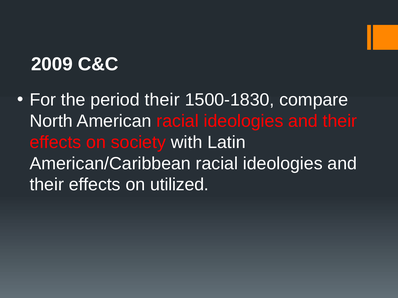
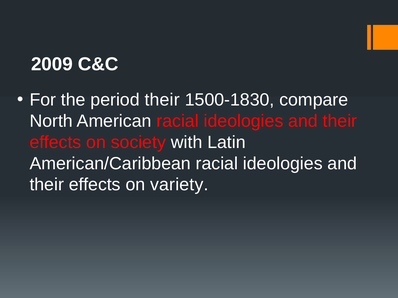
utilized: utilized -> variety (179, 185)
